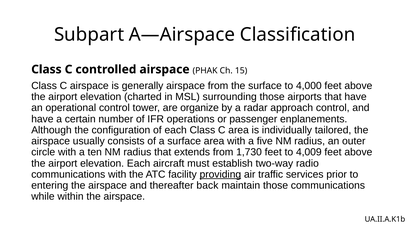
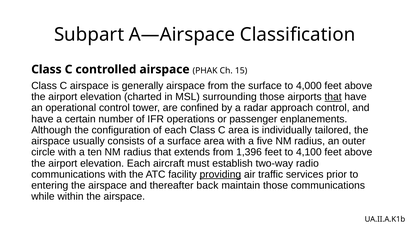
that underline: none -> present (333, 97)
organize: organize -> confined (200, 108)
1,730: 1,730 -> 1,396 (249, 152)
4,009: 4,009 -> 4,100 (309, 152)
